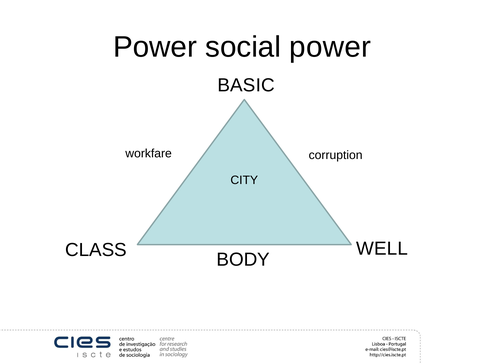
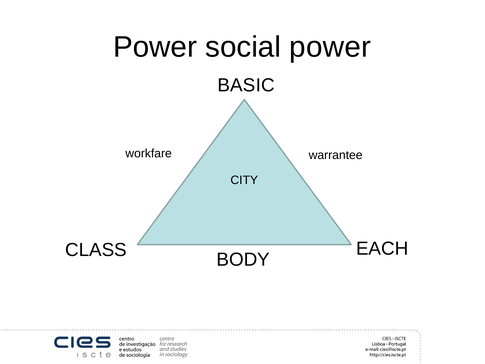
corruption: corruption -> warrantee (336, 155)
WELL: WELL -> EACH (382, 248)
